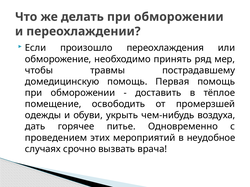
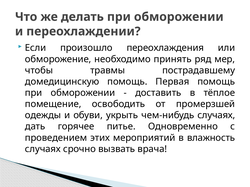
чем-нибудь воздуха: воздуха -> случаях (216, 116)
неудобное: неудобное -> влажность (211, 138)
